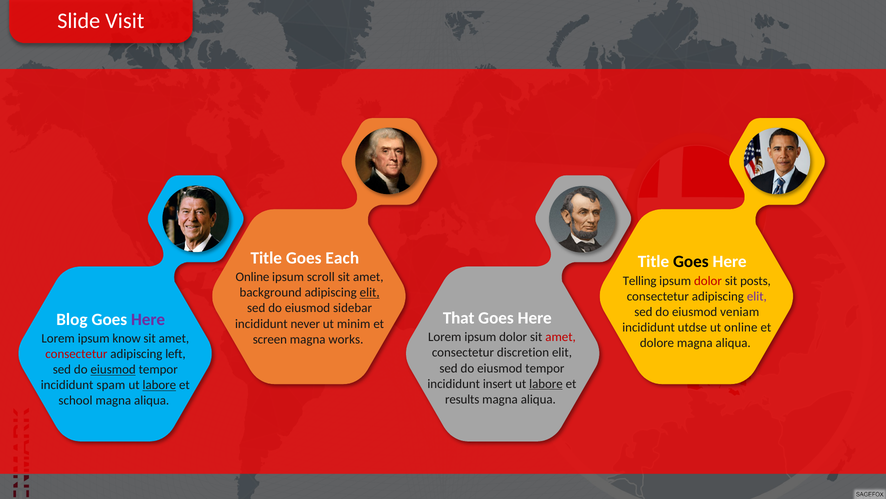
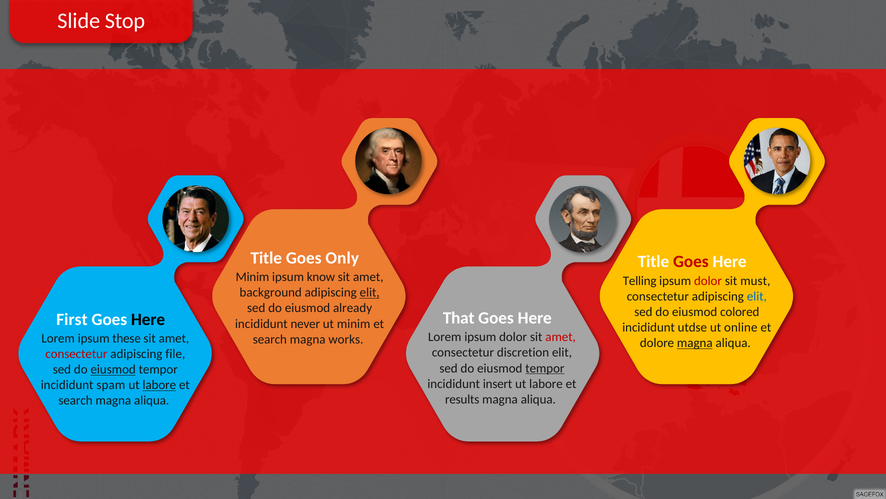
Visit: Visit -> Stop (125, 21)
Each: Each -> Only (342, 258)
Goes colour: black -> red (691, 261)
Online: Online -> Minim (253, 277)
scroll: scroll -> know (321, 277)
posts: posts -> must (755, 281)
elit colour: purple -> blue (757, 296)
sidebar: sidebar -> already (353, 308)
veniam: veniam -> colored (740, 312)
Blog: Blog -> First (72, 319)
Here colour: purple -> black (148, 319)
know: know -> these (127, 338)
screen: screen -> search (270, 339)
magna underline: none -> present (695, 343)
left: left -> file (175, 354)
tempor underline: none -> present (545, 368)
labore underline: present -> none (546, 383)
school: school -> search (76, 400)
